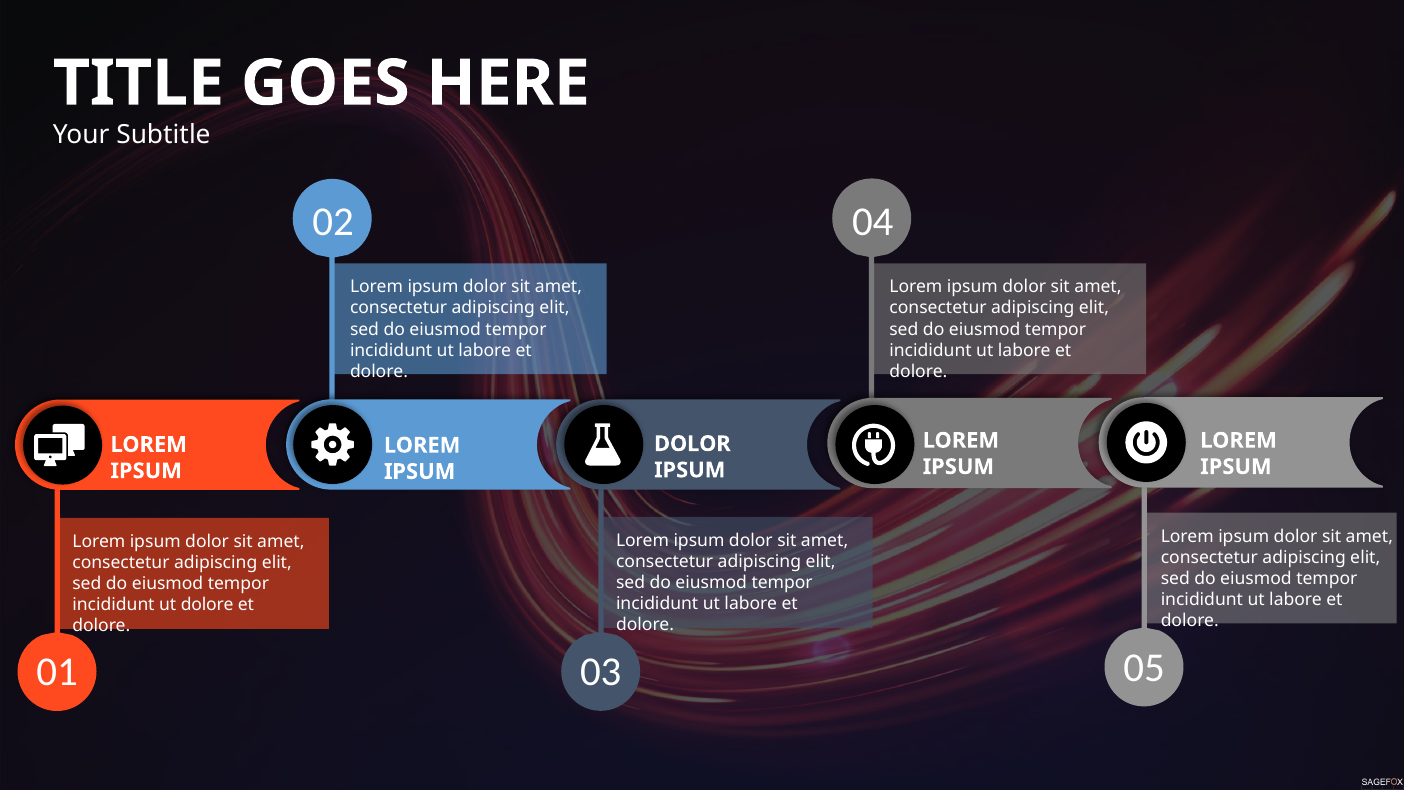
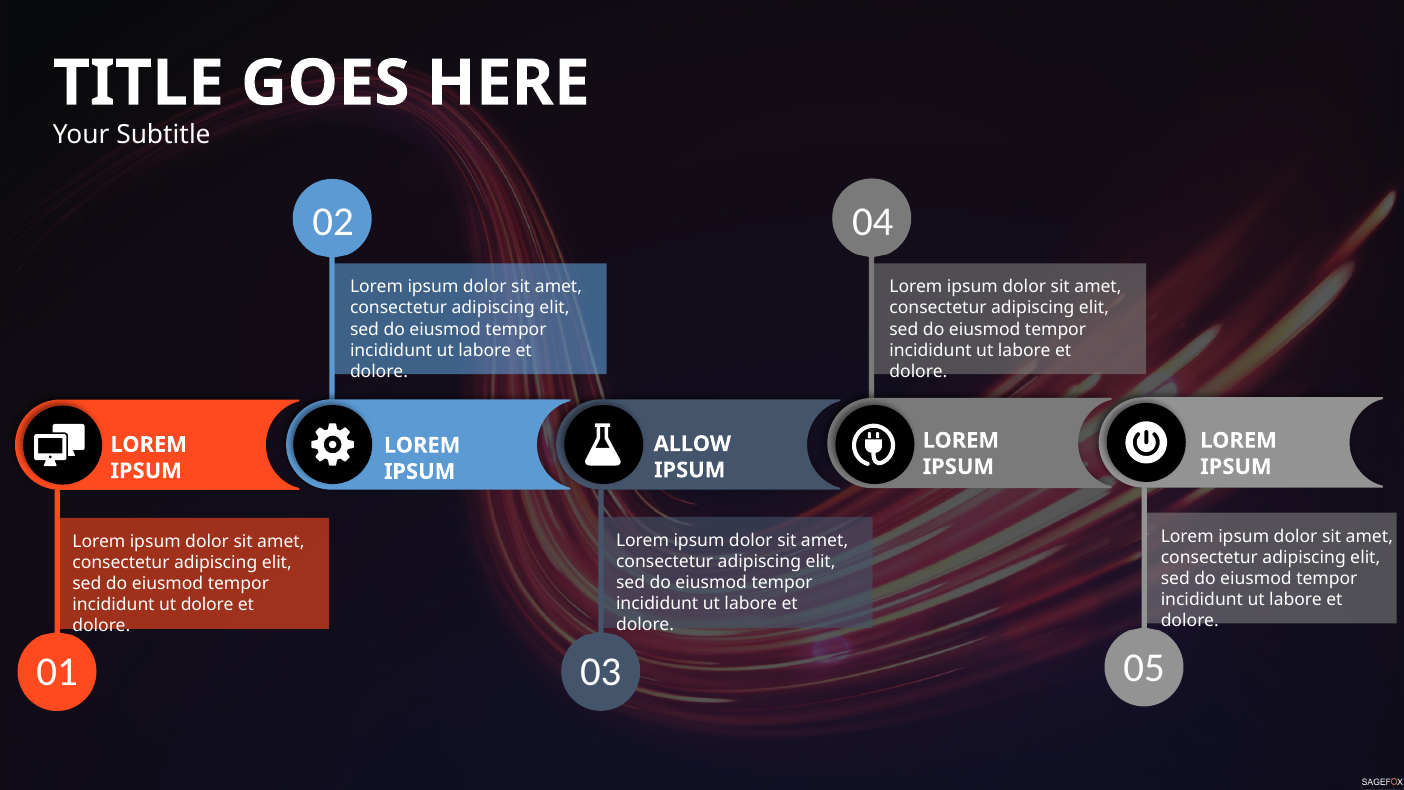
DOLOR: DOLOR -> ALLOW (692, 444)
